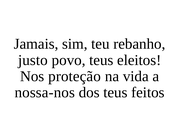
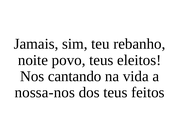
justo: justo -> noite (33, 60)
proteção: proteção -> cantando (75, 76)
